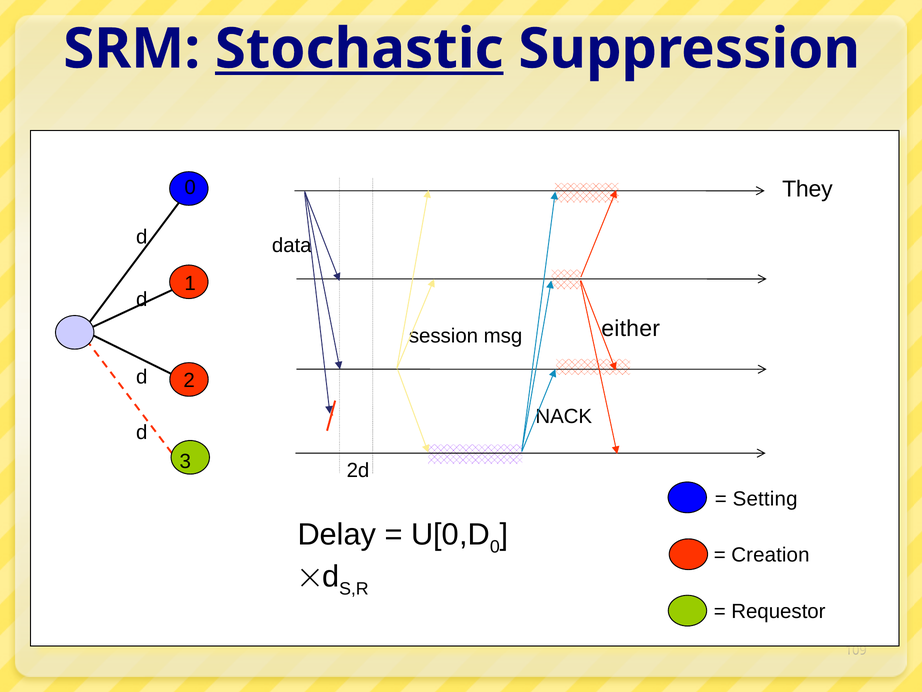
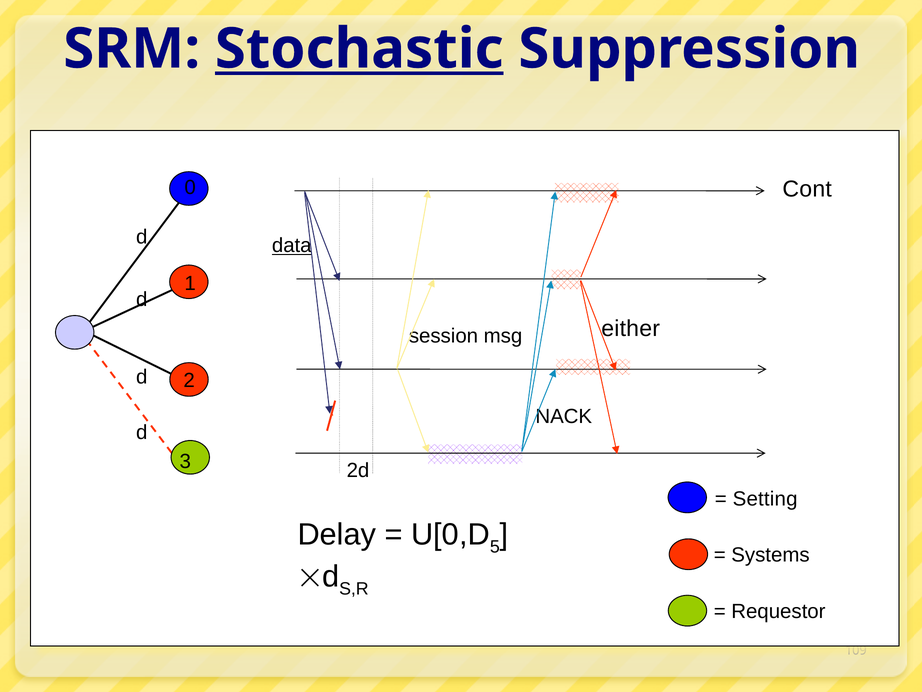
They: They -> Cont (807, 189)
data underline: none -> present (292, 246)
0: 0 -> 5 (495, 546)
Creation: Creation -> Systems (770, 555)
